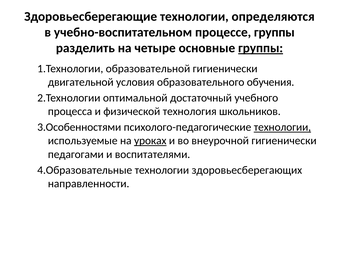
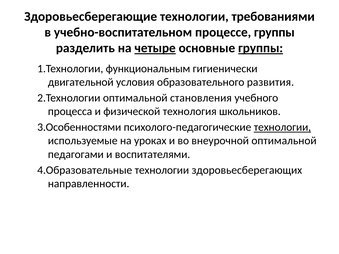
определяются: определяются -> требованиями (273, 16)
четыре underline: none -> present (155, 48)
образовательной: образовательной -> функциональным (148, 69)
обучения: обучения -> развития (270, 82)
достаточный: достаточный -> становления (201, 98)
уроках underline: present -> none (150, 141)
внеурочной гигиенически: гигиенически -> оптимальной (284, 141)
